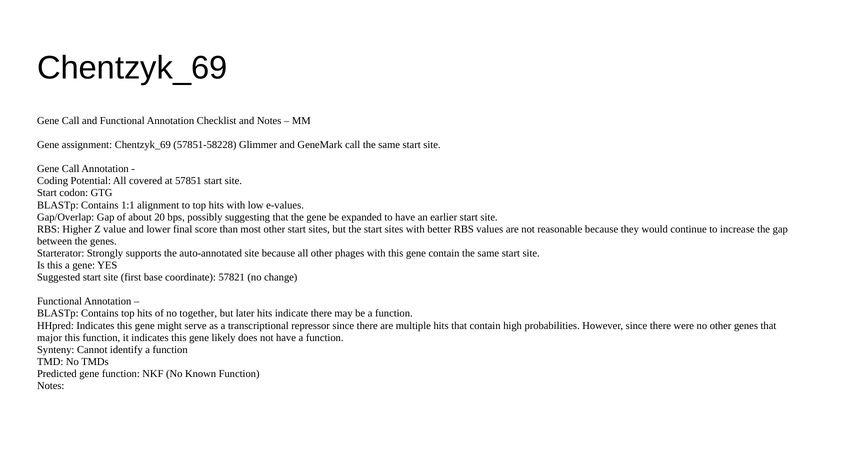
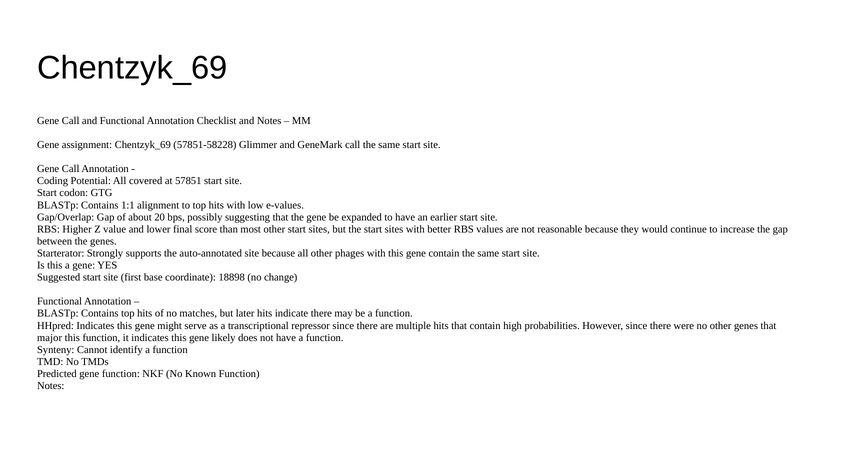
57821: 57821 -> 18898 (232, 277)
together: together -> matches (198, 314)
